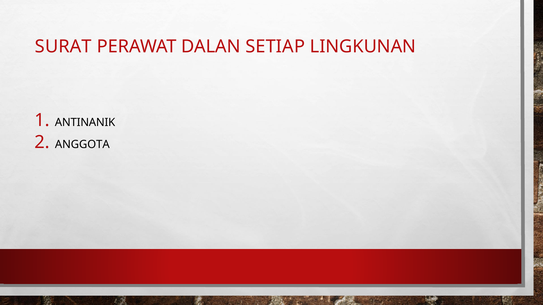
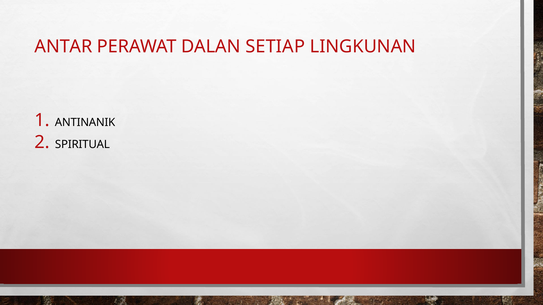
SURAT: SURAT -> ANTAR (63, 46)
ANGGOTA: ANGGOTA -> SPIRITUAL (82, 145)
